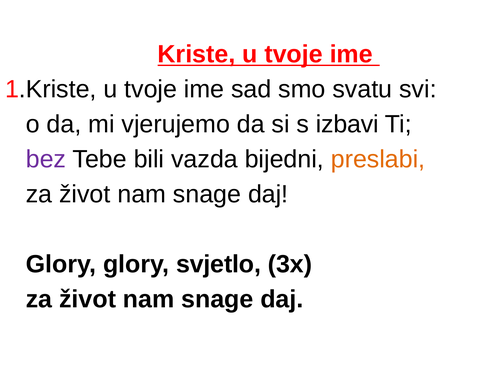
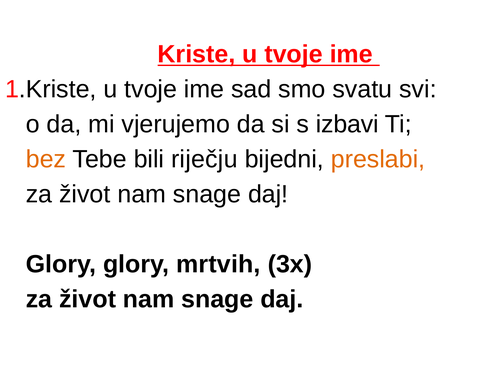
bez colour: purple -> orange (46, 159)
vazda: vazda -> riječju (204, 159)
svjetlo: svjetlo -> mrtvih (218, 264)
